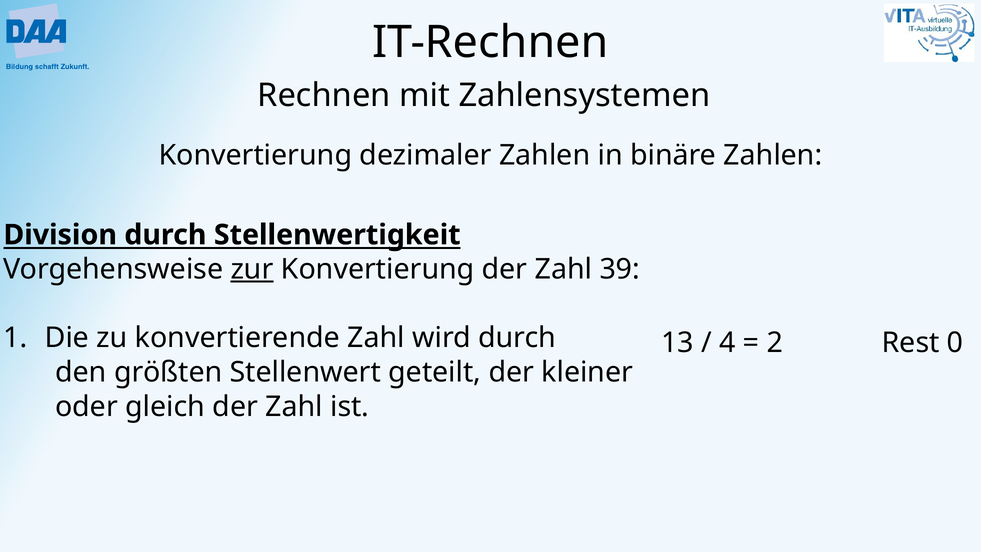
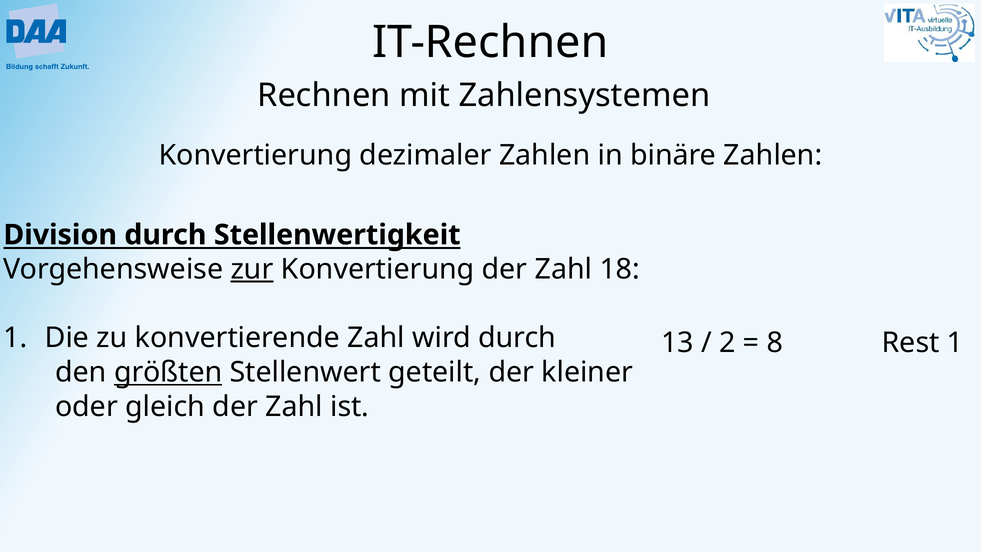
39: 39 -> 18 (620, 269)
4: 4 -> 2 (727, 343)
2: 2 -> 8 (775, 343)
Rest 0: 0 -> 1 (955, 343)
größten underline: none -> present (168, 372)
